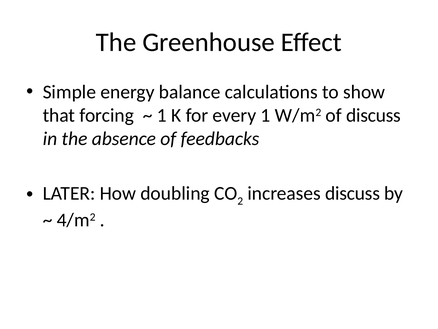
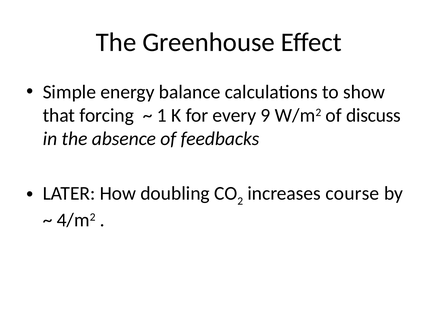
every 1: 1 -> 9 (266, 115)
increases discuss: discuss -> course (352, 193)
